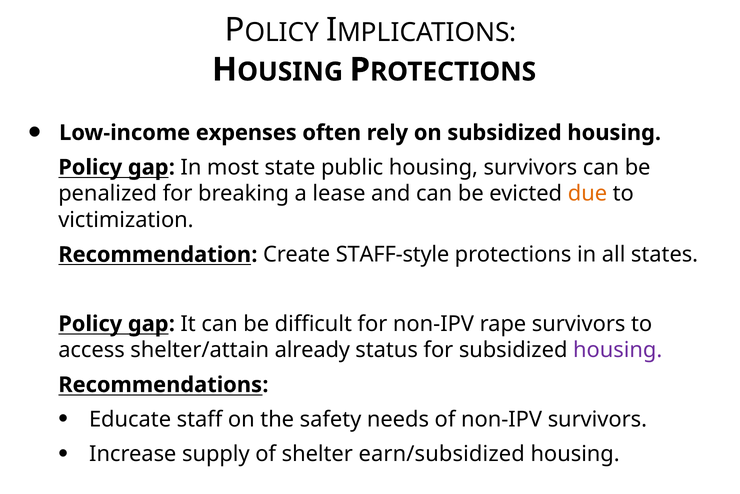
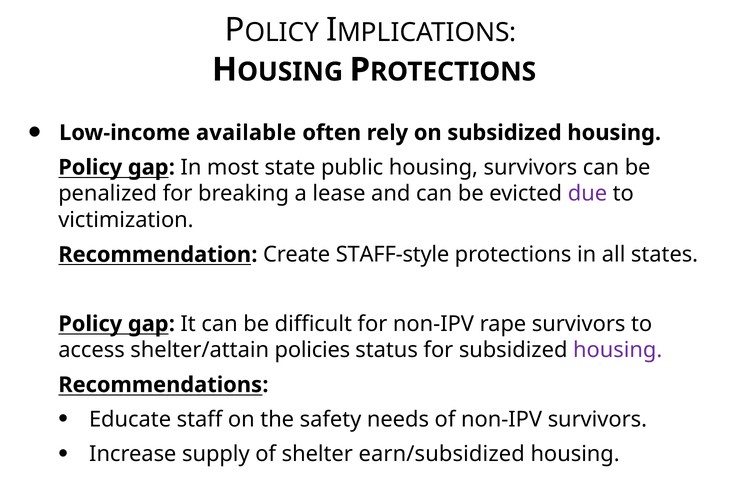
expenses: expenses -> available (246, 133)
due colour: orange -> purple (587, 193)
already: already -> policies (312, 350)
